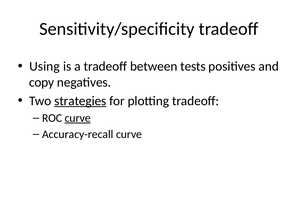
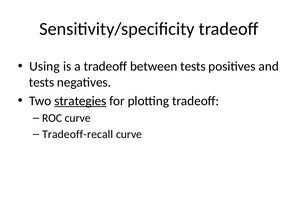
copy: copy -> tests (42, 82)
curve underline: present -> none (78, 118)
Accuracy-recall: Accuracy-recall -> Tradeoff-recall (78, 134)
